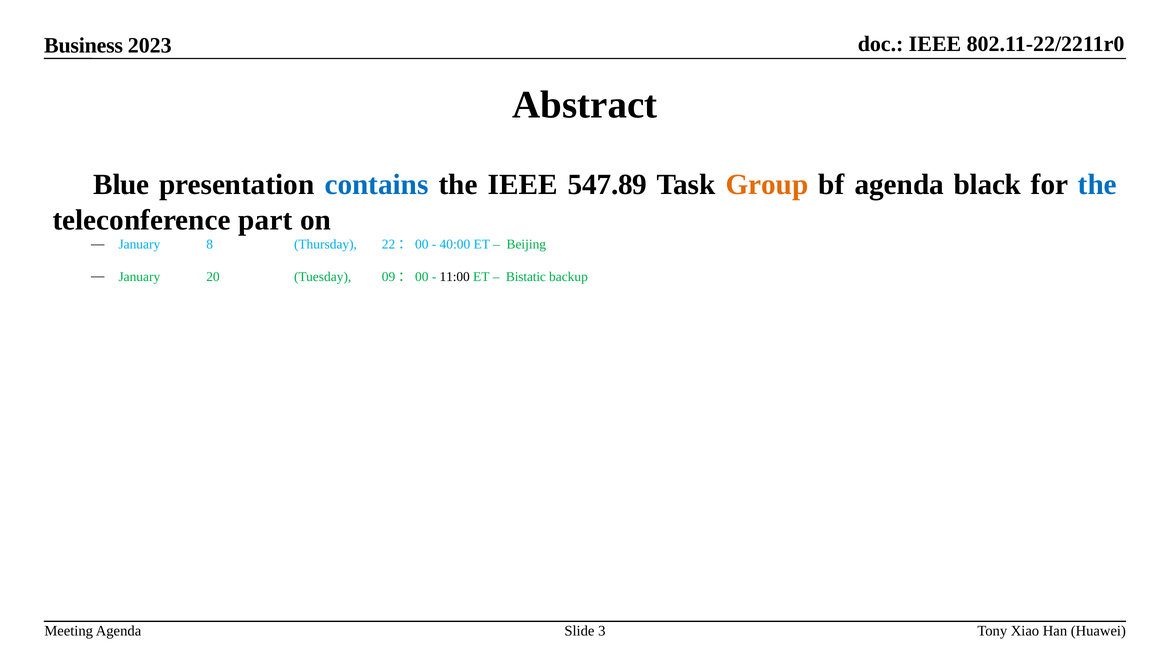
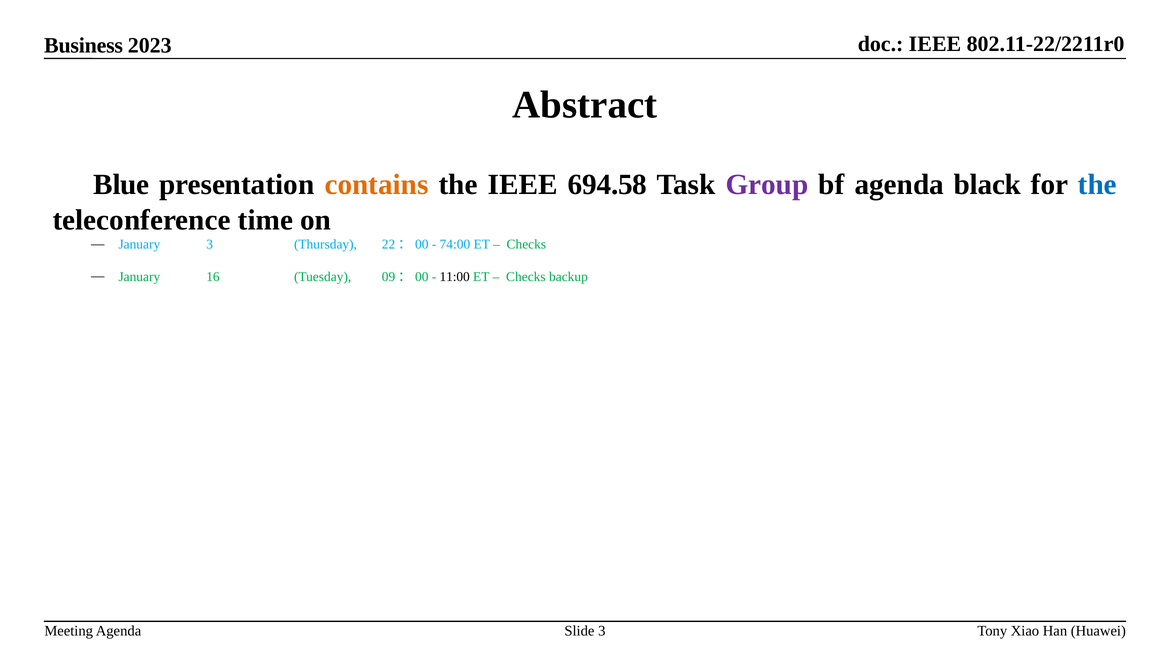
contains colour: blue -> orange (377, 185)
547.89: 547.89 -> 694.58 (607, 185)
Group colour: orange -> purple (767, 185)
part: part -> time (265, 220)
January 8: 8 -> 3 (210, 244)
40:00: 40:00 -> 74:00 (455, 244)
Beijing: Beijing -> Checks (526, 244)
20: 20 -> 16 (213, 277)
Bistatic: Bistatic -> Checks (526, 277)
